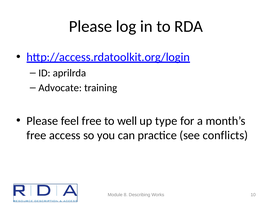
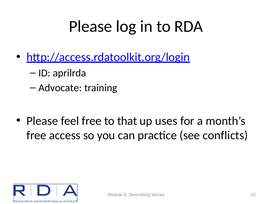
well: well -> that (127, 121)
type: type -> uses (166, 121)
